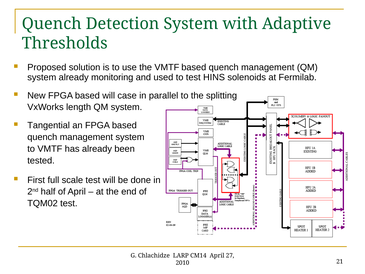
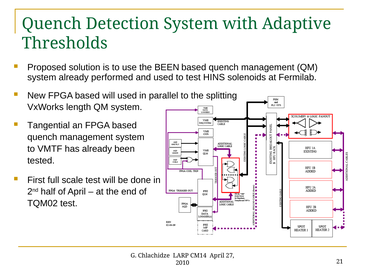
the VMTF: VMTF -> BEEN (167, 67)
monitoring: monitoring -> performed (112, 77)
will case: case -> used (127, 95)
